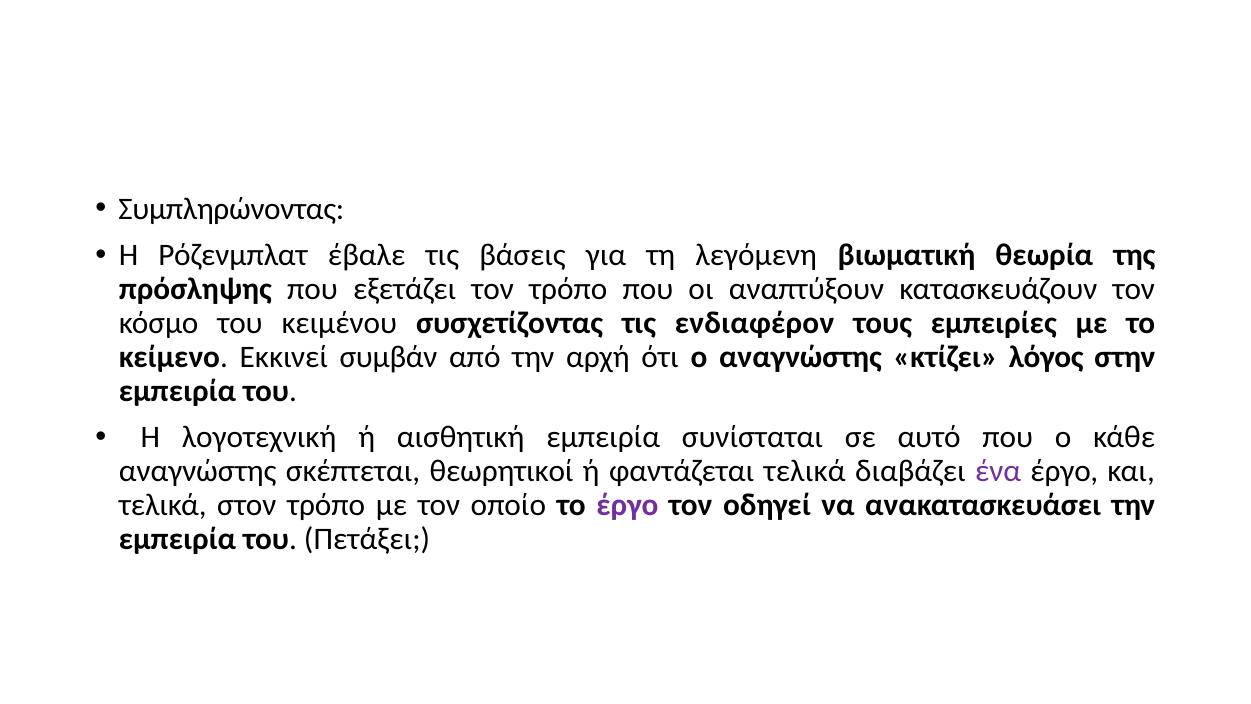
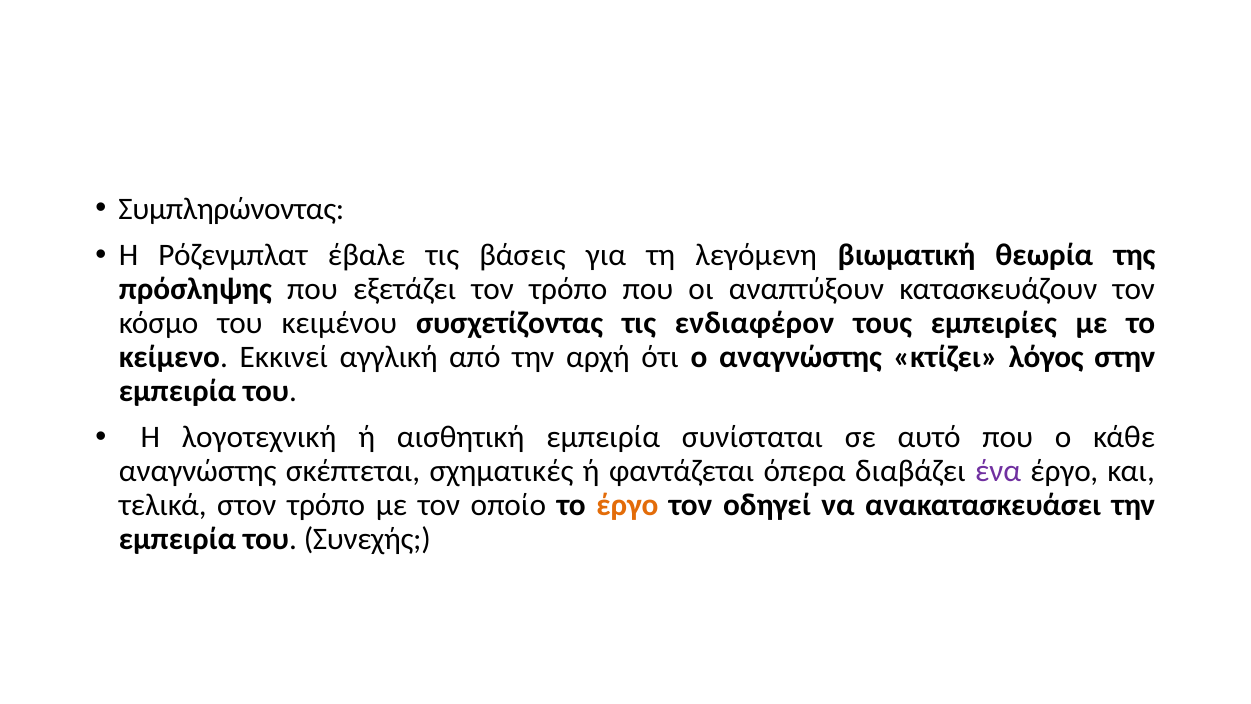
συμβάν: συμβάν -> αγγλική (389, 357)
θεωρητικοί: θεωρητικοί -> σχηματικές (501, 471)
φαντάζεται τελικά: τελικά -> όπερα (805, 471)
έργο colour: purple -> orange (627, 505)
Πετάξει: Πετάξει -> Συνεχής (367, 539)
